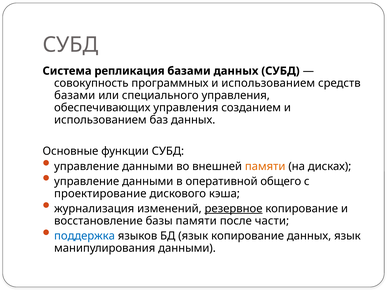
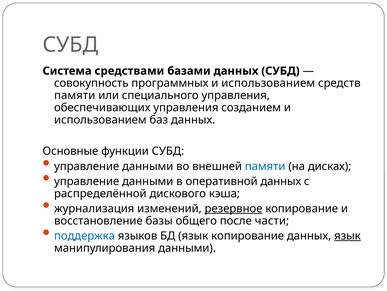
репликация: репликация -> средствами (129, 71)
базами: базами -> памяти (75, 95)
памяти colour: orange -> blue (265, 166)
оперативной общего: общего -> данных (281, 181)
проектирование: проектирование -> распределённой (100, 193)
базы памяти: памяти -> общего (196, 220)
язык underline: none -> present (347, 235)
